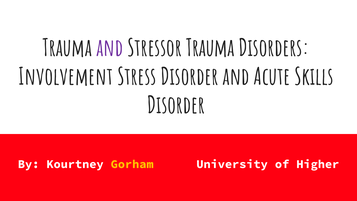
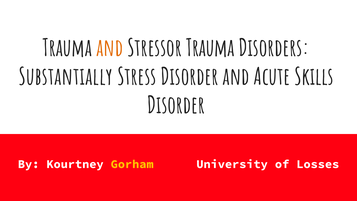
and colour: purple -> orange (110, 48)
Involvement: Involvement -> Substantially (66, 77)
Higher: Higher -> Losses (318, 164)
